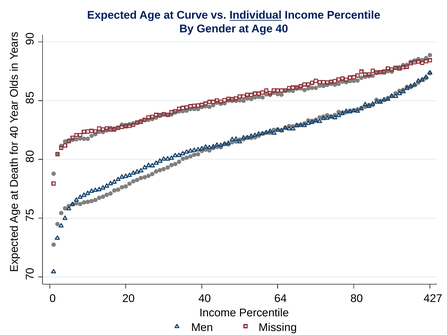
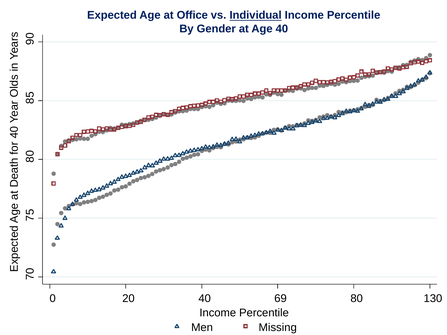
Curve: Curve -> Office (192, 15)
64: 64 -> 69 (281, 299)
427: 427 -> 130 (433, 299)
